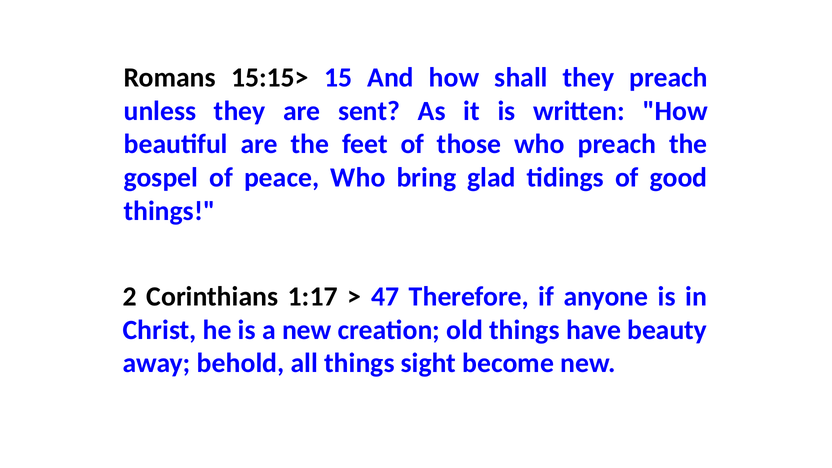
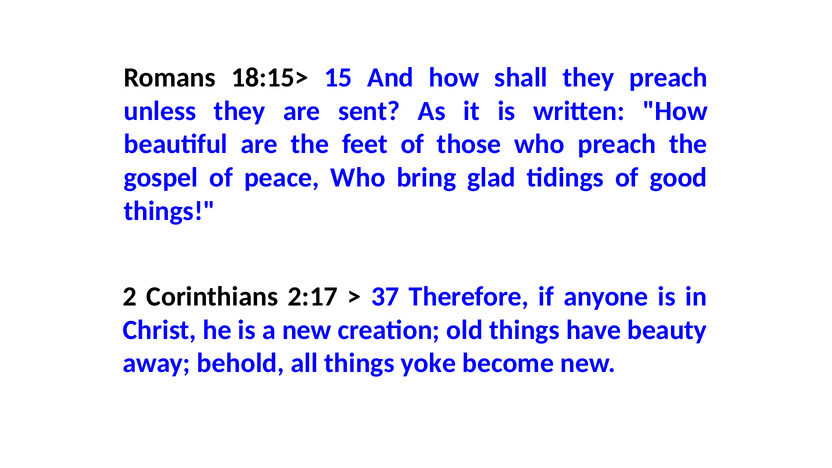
15:15>: 15:15> -> 18:15> (270, 78)
1:17: 1:17 -> 2:17 (313, 297)
47: 47 -> 37 (385, 297)
sight: sight -> yoke (428, 363)
